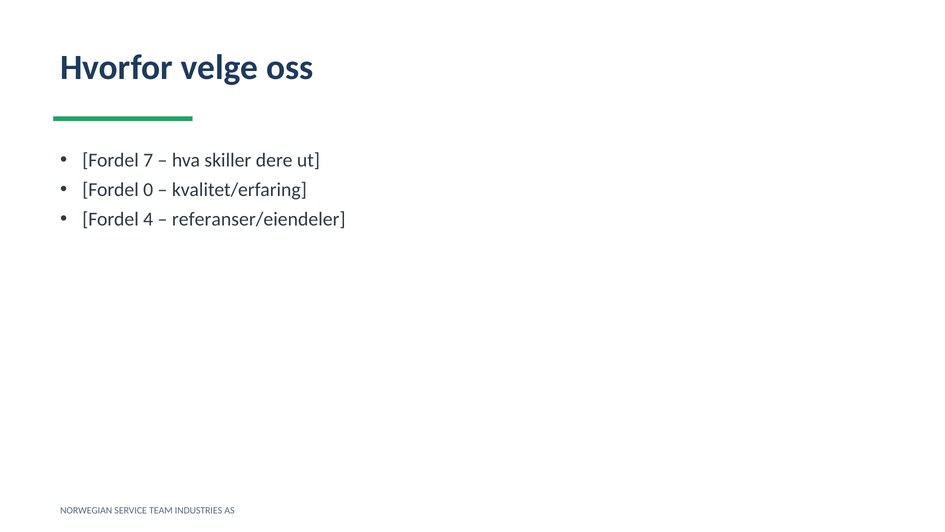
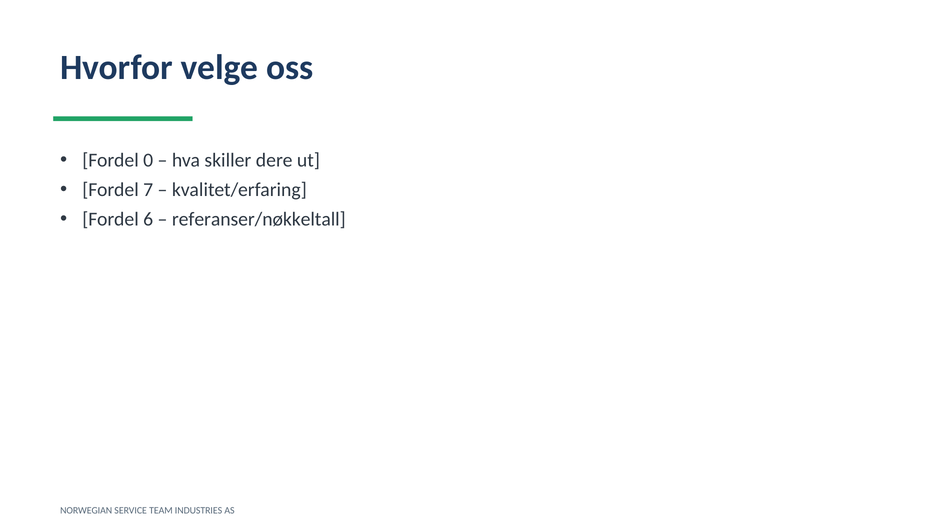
7: 7 -> 0 (148, 160)
0: 0 -> 7 (148, 190)
4: 4 -> 6 (148, 219)
referanser/eiendeler: referanser/eiendeler -> referanser/nøkkeltall (259, 219)
